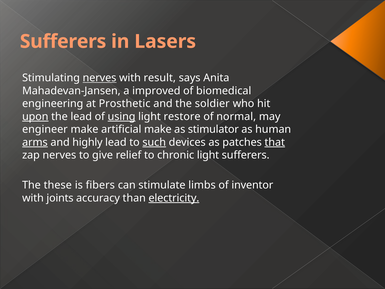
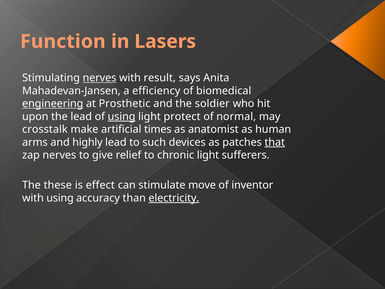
Sufferers: Sufferers -> Function (63, 41)
improved: improved -> efficiency (156, 91)
engineering underline: none -> present (53, 104)
upon underline: present -> none (35, 116)
restore: restore -> protect (182, 116)
engineer: engineer -> crosstalk (45, 129)
artificial make: make -> times (158, 129)
stimulator: stimulator -> anatomist (213, 129)
arms underline: present -> none (35, 142)
such underline: present -> none (154, 142)
fibers: fibers -> effect (100, 185)
limbs: limbs -> move (202, 185)
with joints: joints -> using (60, 198)
